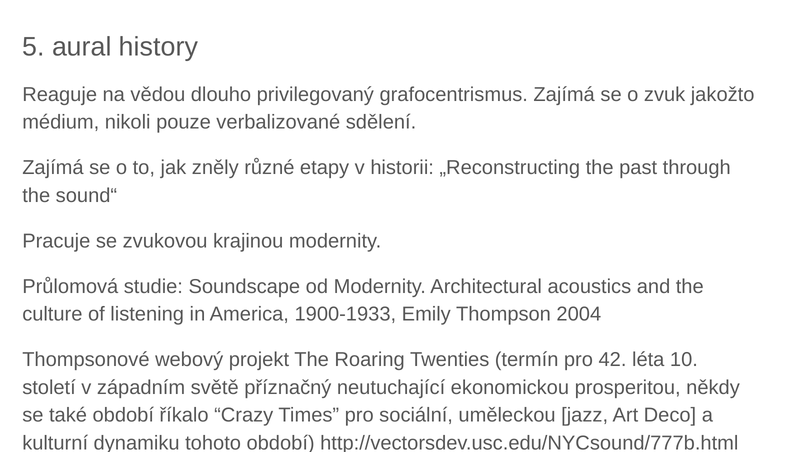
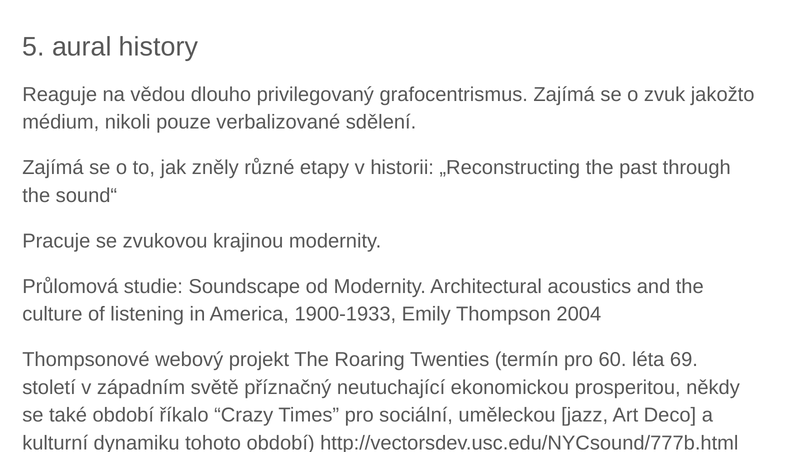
42: 42 -> 60 (612, 360)
10: 10 -> 69 (684, 360)
